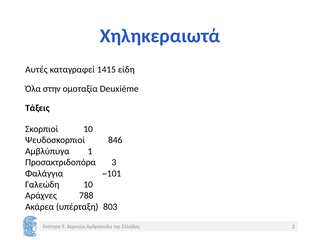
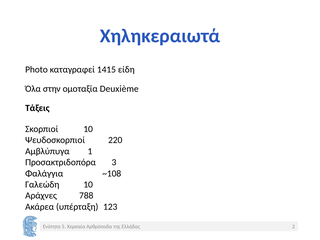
Αυτές: Αυτές -> Photo (36, 70)
846: 846 -> 220 (115, 140)
~101: ~101 -> ~108 (112, 173)
803: 803 -> 123 (110, 207)
